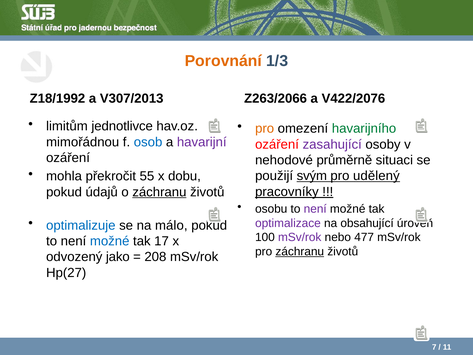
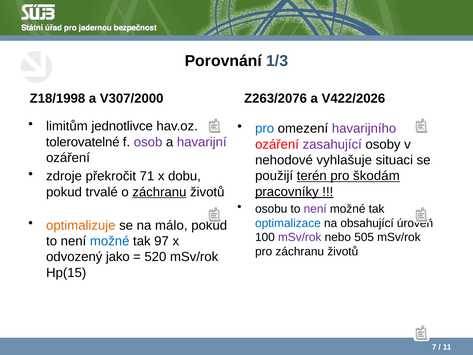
Porovnání colour: orange -> black (223, 61)
Z18/1992: Z18/1992 -> Z18/1998 (57, 98)
V307/2013: V307/2013 -> V307/2000 (132, 98)
Z263/2066: Z263/2066 -> Z263/2076 (276, 98)
V422/2076: V422/2076 -> V422/2026 (353, 98)
pro colour: orange -> blue (265, 128)
havarijního colour: green -> purple (364, 128)
mimořádnou: mimořádnou -> tolerovatelné (83, 142)
osob colour: blue -> purple (148, 142)
průměrně: průměrně -> vyhlašuje (344, 160)
mohla: mohla -> zdroje (64, 176)
55: 55 -> 71 (147, 176)
svým: svým -> terén (312, 176)
udělený: udělený -> škodám (376, 176)
údajů: údajů -> trvalé (102, 192)
optimalizace colour: purple -> blue (288, 223)
optimalizuje colour: blue -> orange (81, 225)
477: 477 -> 505 (364, 237)
17: 17 -> 97 (162, 241)
záchranu underline: present -> none (300, 251)
208: 208 -> 520 (155, 257)
Hp(27: Hp(27 -> Hp(15 (66, 272)
